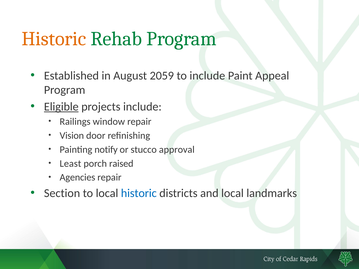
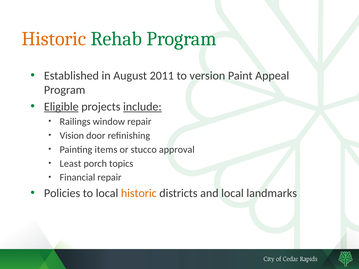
2059: 2059 -> 2011 (162, 76)
to include: include -> version (207, 76)
include underline: none -> present (142, 107)
notify: notify -> items (106, 150)
raised: raised -> topics (121, 164)
Agencies: Agencies -> Financial (77, 178)
Section: Section -> Policies (62, 193)
historic colour: blue -> orange (139, 193)
